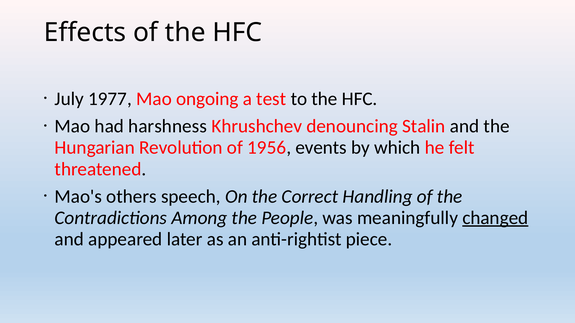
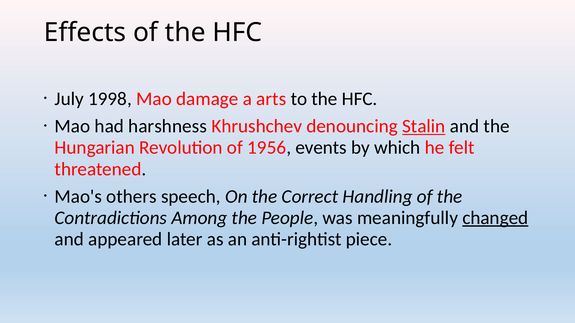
1977: 1977 -> 1998 (110, 99)
ongoing: ongoing -> damage (207, 99)
test: test -> arts (271, 99)
Stalin underline: none -> present (424, 126)
